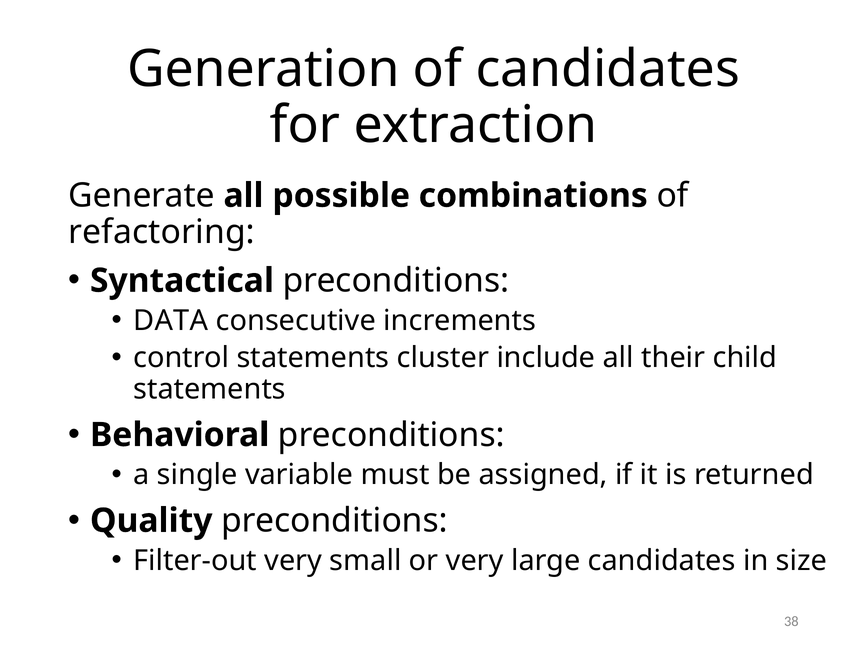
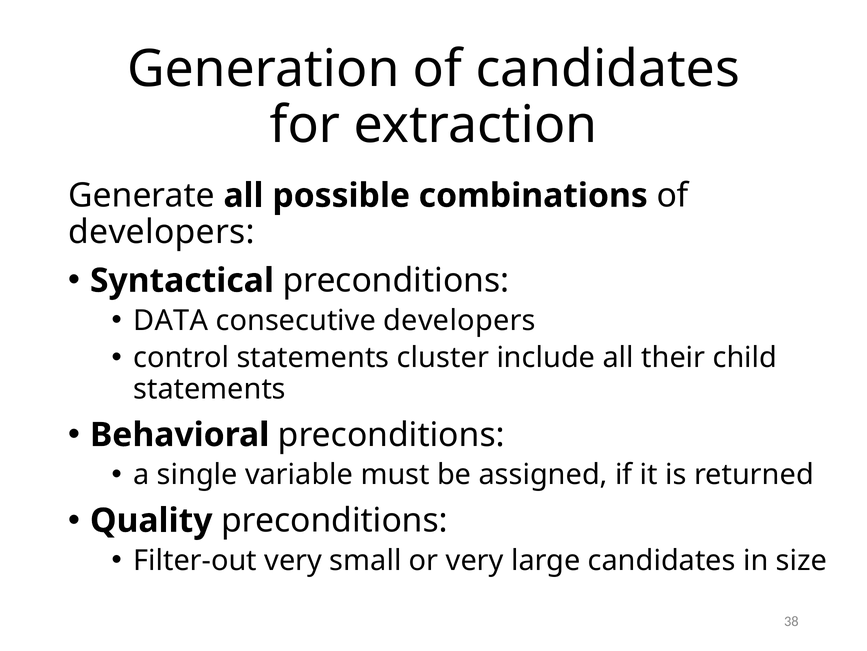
refactoring: refactoring -> developers (162, 232)
consecutive increments: increments -> developers (460, 320)
